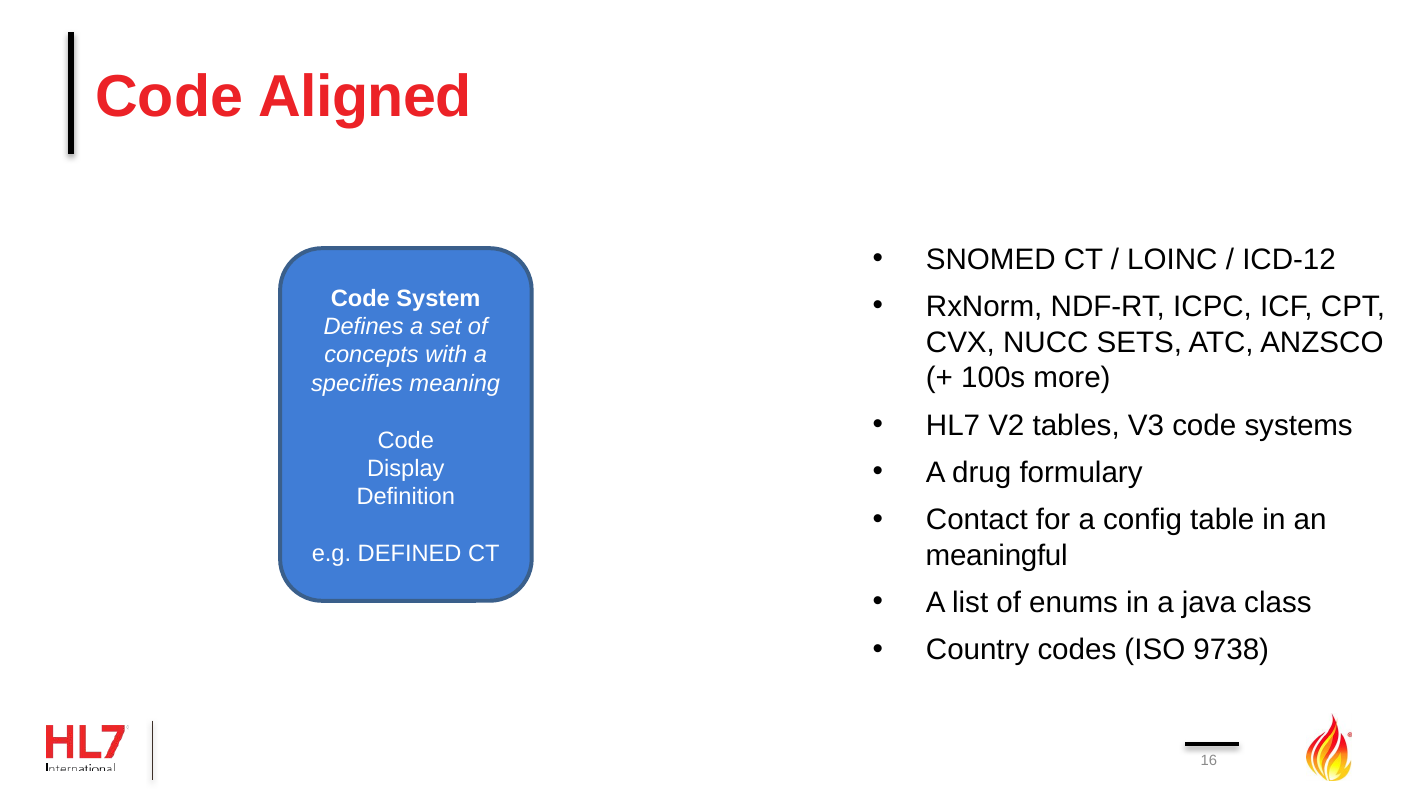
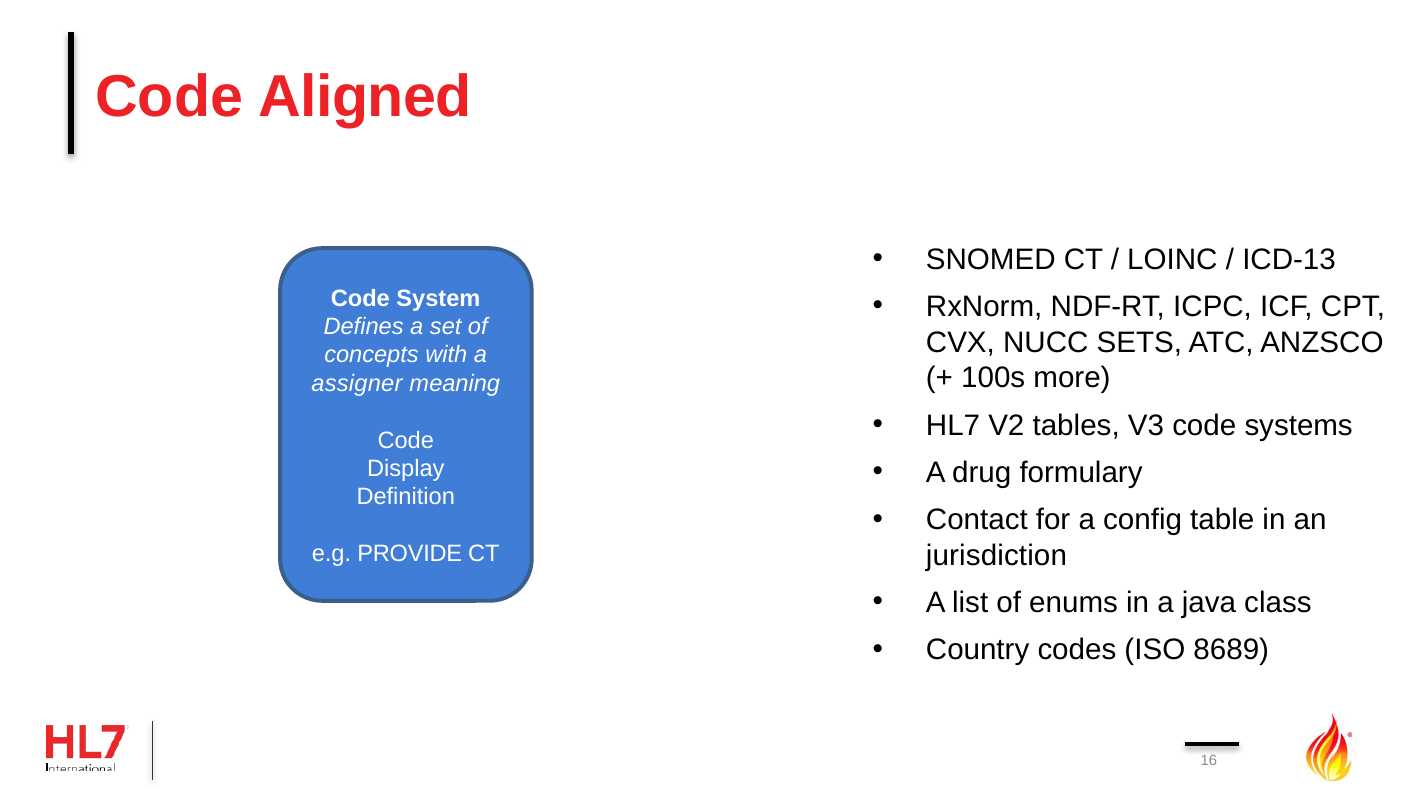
ICD-12: ICD-12 -> ICD-13 (1289, 259)
specifies: specifies -> assigner (357, 383)
meaningful: meaningful -> jurisdiction (996, 555)
DEFINED: DEFINED -> PROVIDE (410, 554)
9738: 9738 -> 8689 (1231, 650)
